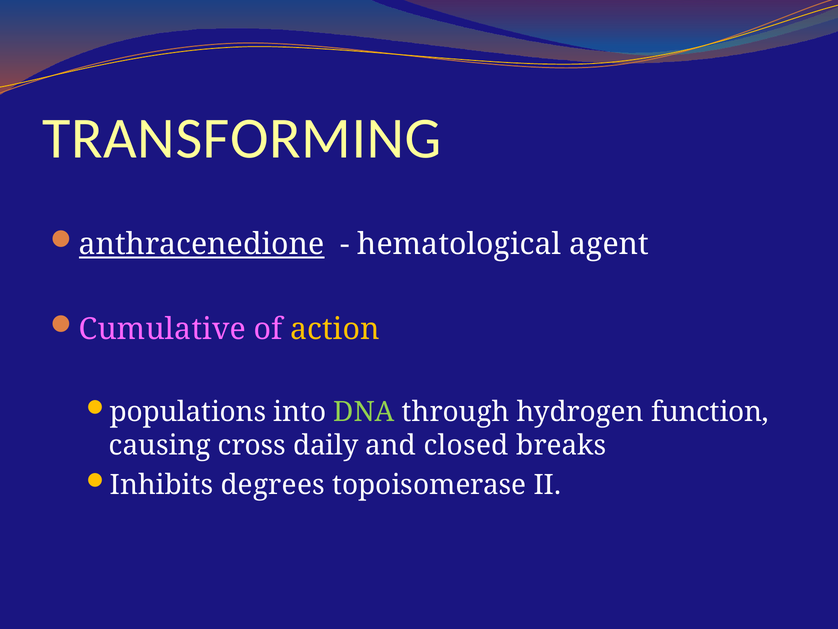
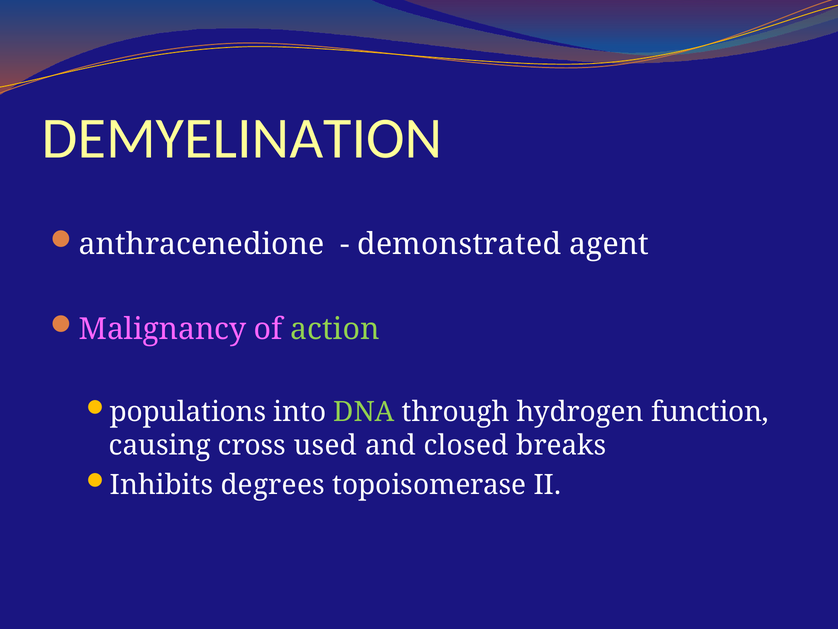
TRANSFORMING: TRANSFORMING -> DEMYELINATION (242, 138)
anthracenedione underline: present -> none (202, 244)
hematological: hematological -> demonstrated (459, 244)
Cumulative: Cumulative -> Malignancy (163, 329)
action colour: yellow -> light green (335, 329)
daily: daily -> used (325, 445)
